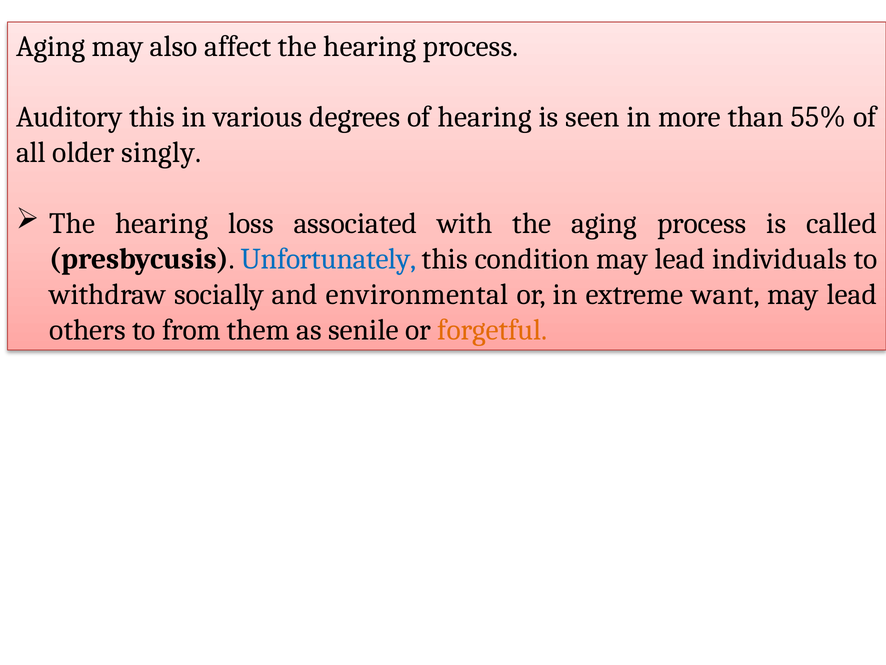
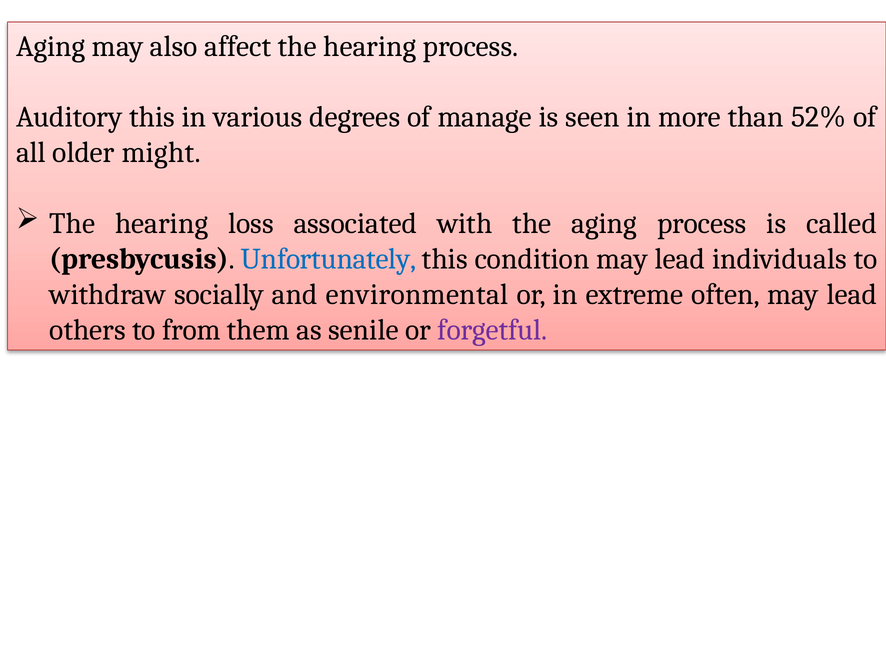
of hearing: hearing -> manage (485, 117)
55%: 55% -> 52% (818, 117)
singly: singly -> might (161, 153)
want: want -> often (726, 294)
forgetful colour: orange -> purple (492, 330)
